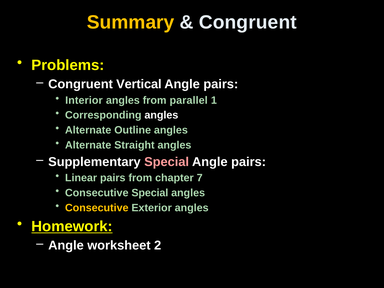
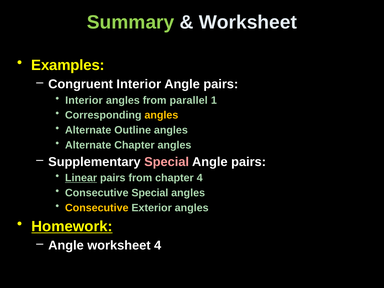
Summary colour: yellow -> light green (131, 22)
Congruent: Congruent -> Worksheet (248, 22)
Problems: Problems -> Examples (68, 65)
Congruent Vertical: Vertical -> Interior (139, 84)
angles colour: white -> yellow (161, 115)
Alternate Straight: Straight -> Chapter (134, 145)
Linear underline: none -> present (81, 178)
chapter 7: 7 -> 4 (200, 178)
worksheet 2: 2 -> 4 (158, 245)
